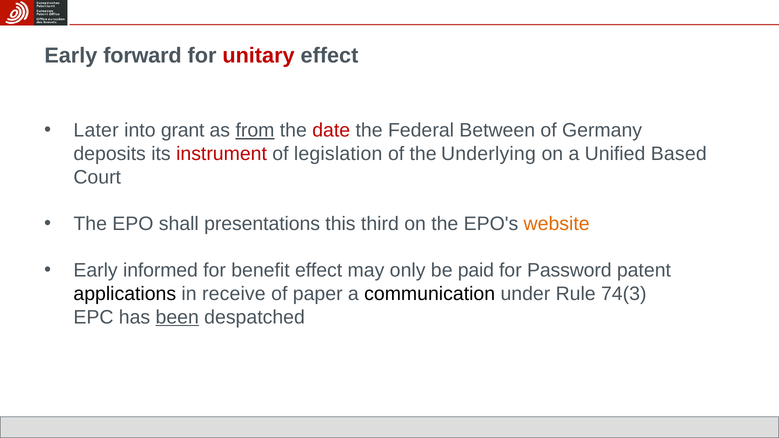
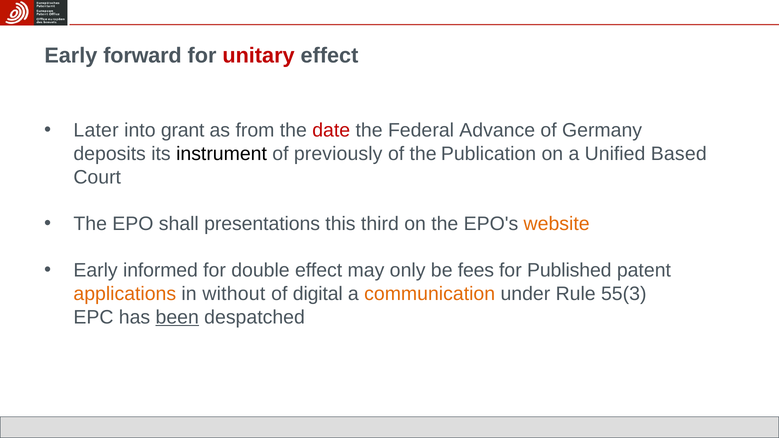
from underline: present -> none (255, 130)
Between: Between -> Advance (497, 130)
instrument colour: red -> black (222, 154)
legislation: legislation -> previously (338, 154)
Underlying: Underlying -> Publication (489, 154)
benefit: benefit -> double (260, 271)
paid: paid -> fees (476, 271)
Password: Password -> Published (569, 271)
applications colour: black -> orange (125, 294)
receive: receive -> without (234, 294)
paper: paper -> digital (318, 294)
communication colour: black -> orange (430, 294)
74(3: 74(3 -> 55(3 (624, 294)
